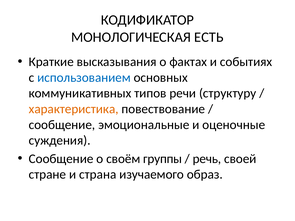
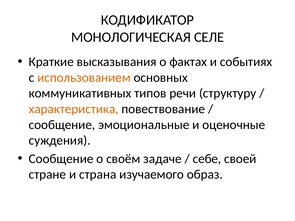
ЕСТЬ: ЕСТЬ -> СЕЛЕ (209, 37)
использованием colour: blue -> orange (84, 78)
группы: группы -> задаче (162, 159)
речь: речь -> себе (207, 159)
